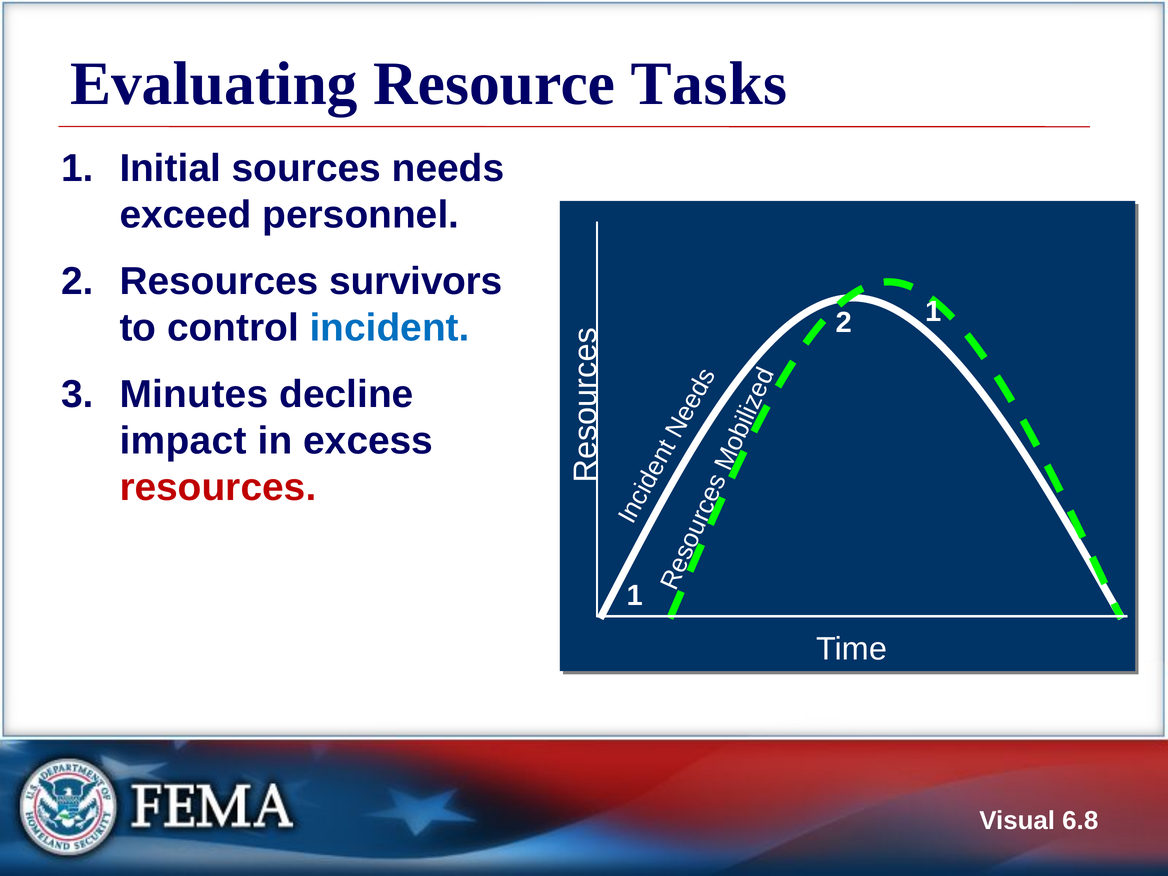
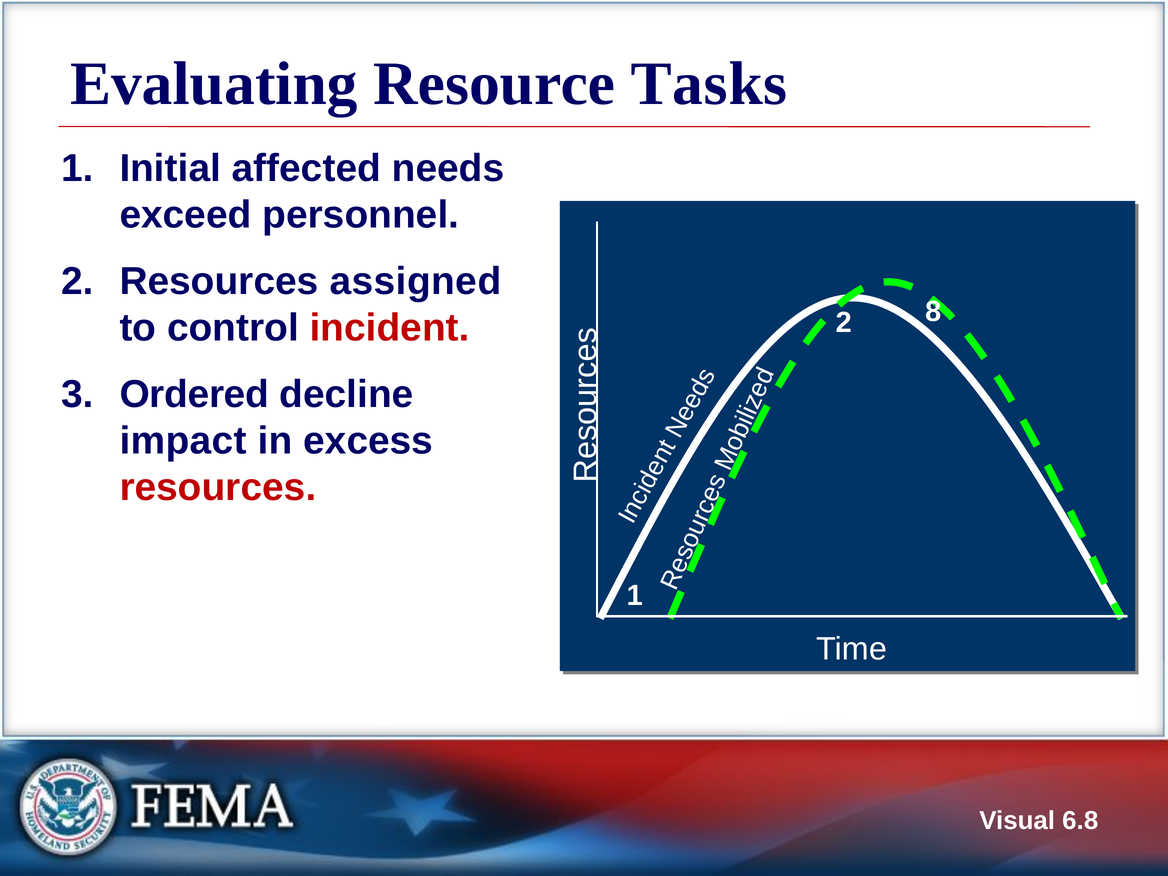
sources: sources -> affected (306, 168)
survivors: survivors -> assigned (416, 281)
2 1: 1 -> 8 (933, 312)
incident colour: blue -> red (390, 328)
Minutes: Minutes -> Ordered (194, 394)
